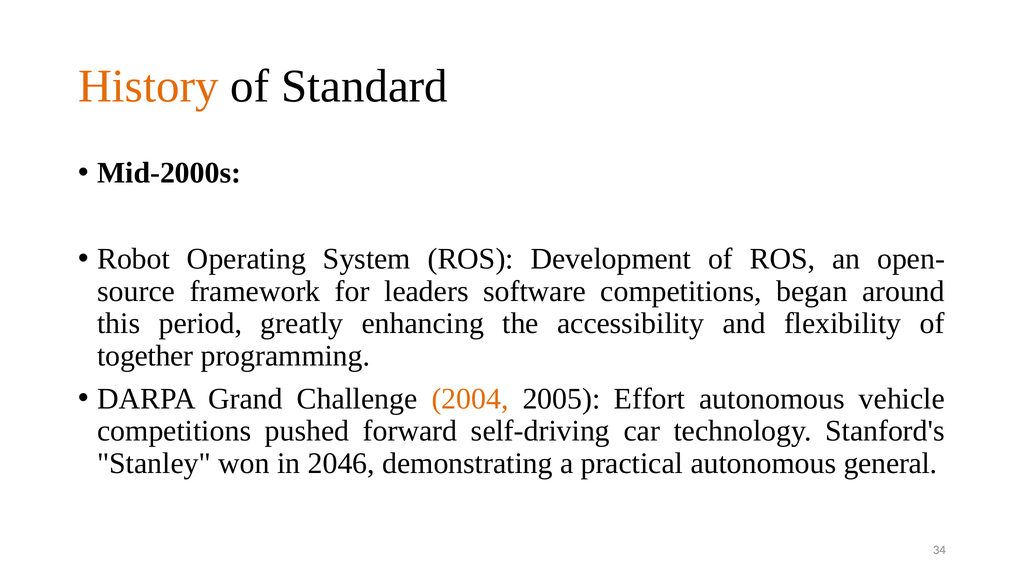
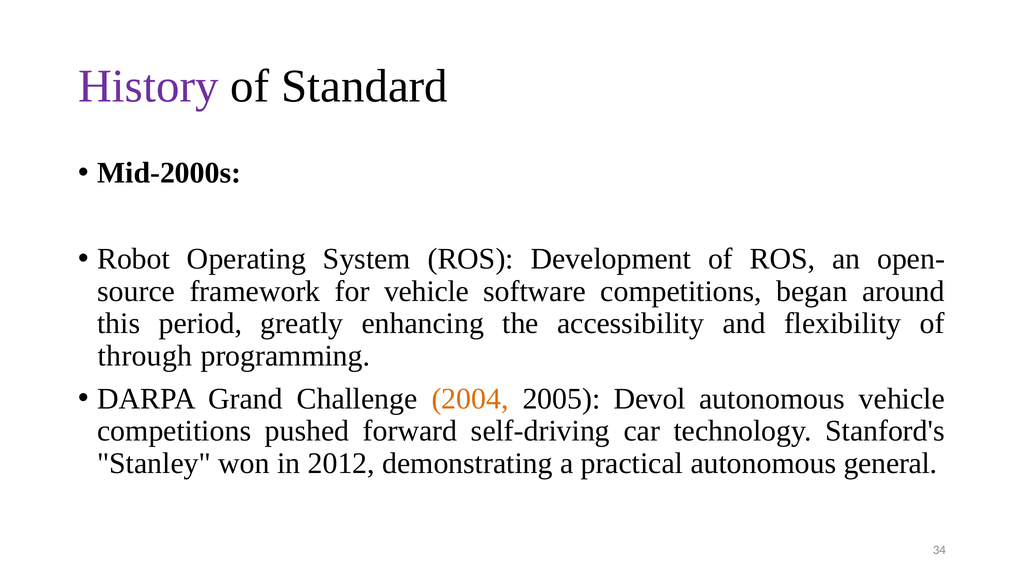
History colour: orange -> purple (148, 86)
for leaders: leaders -> vehicle (427, 291)
together: together -> through (145, 356)
Effort: Effort -> Devol (650, 399)
2046: 2046 -> 2012 (341, 463)
